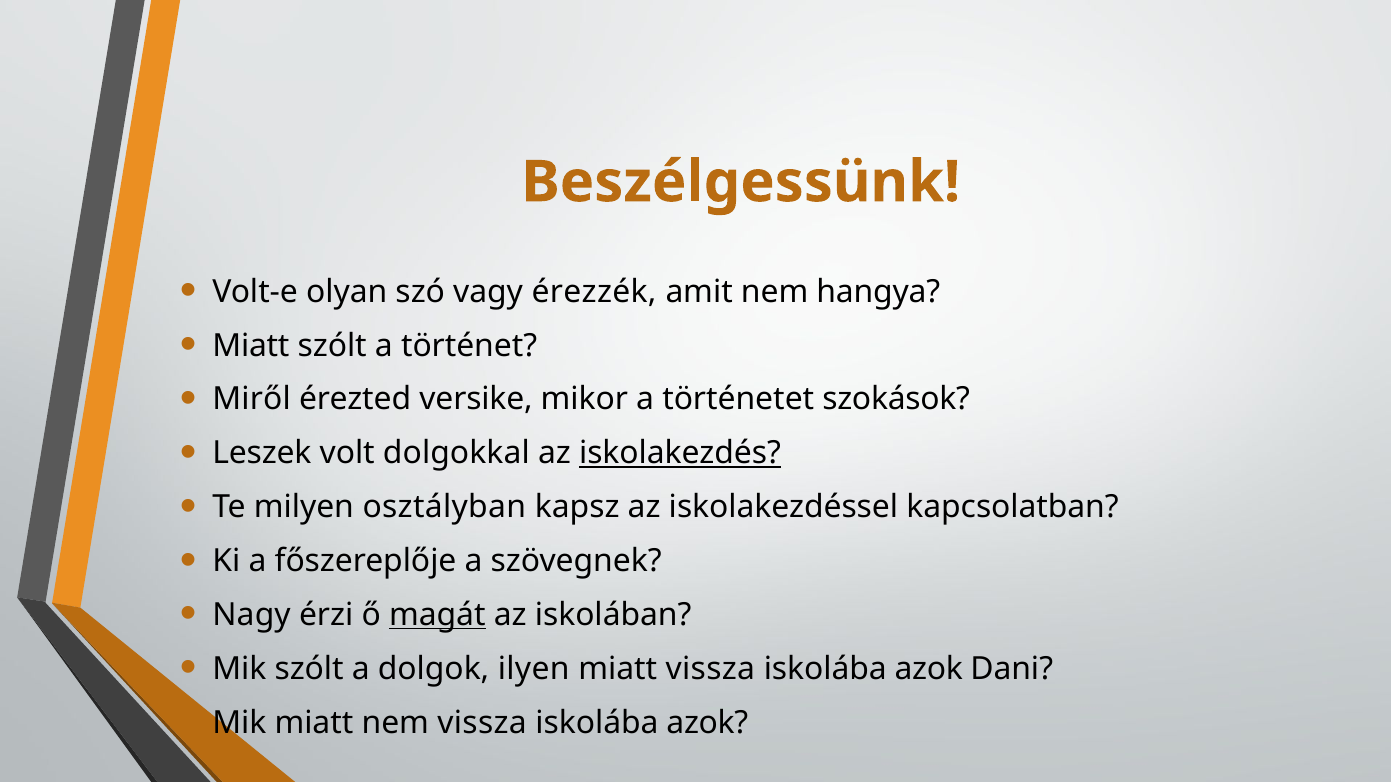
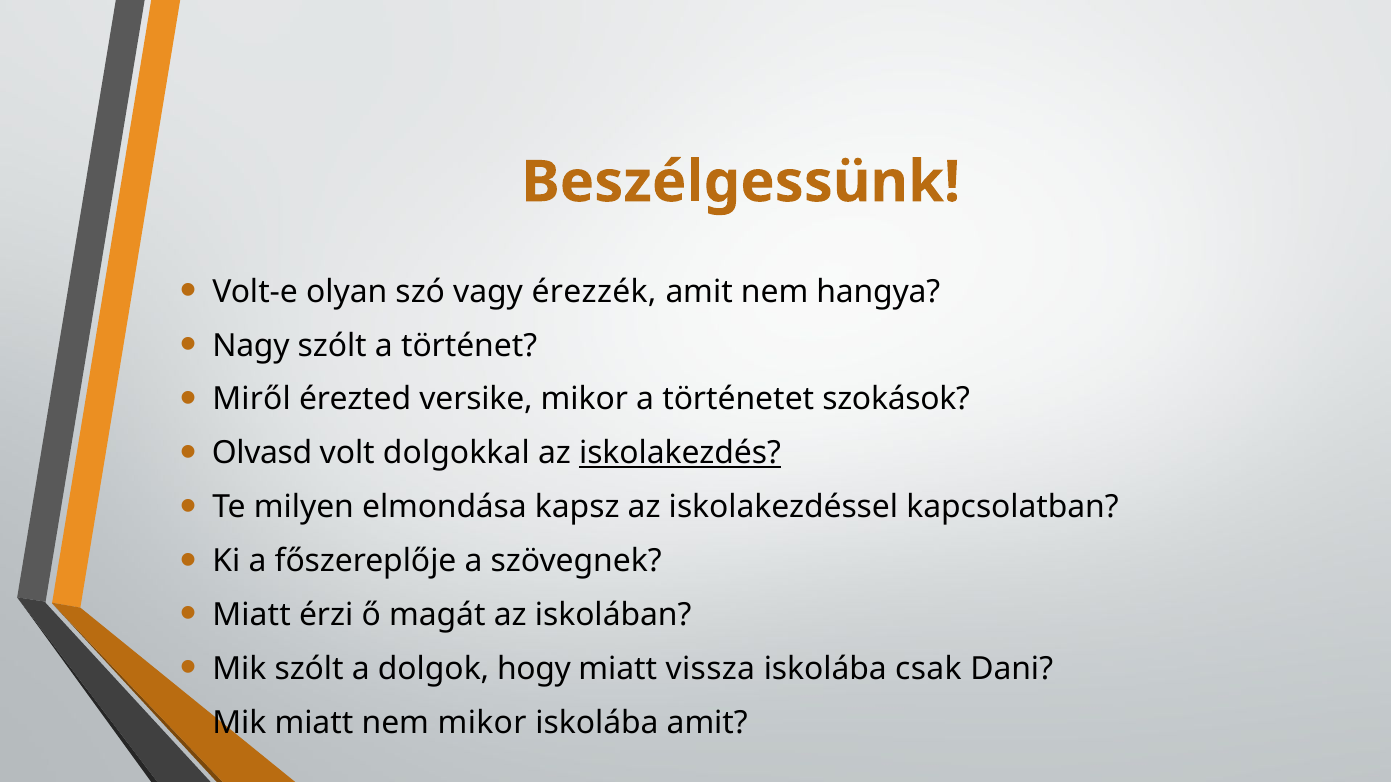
Miatt: Miatt -> Nagy (251, 346)
Leszek: Leszek -> Olvasd (262, 454)
osztályban: osztályban -> elmondása (444, 507)
Nagy: Nagy -> Miatt (252, 615)
magát underline: present -> none (437, 615)
ilyen: ilyen -> hogy (534, 669)
azok: azok -> csak (928, 669)
nem vissza: vissza -> mikor (482, 723)
azok: azok -> amit (707, 723)
